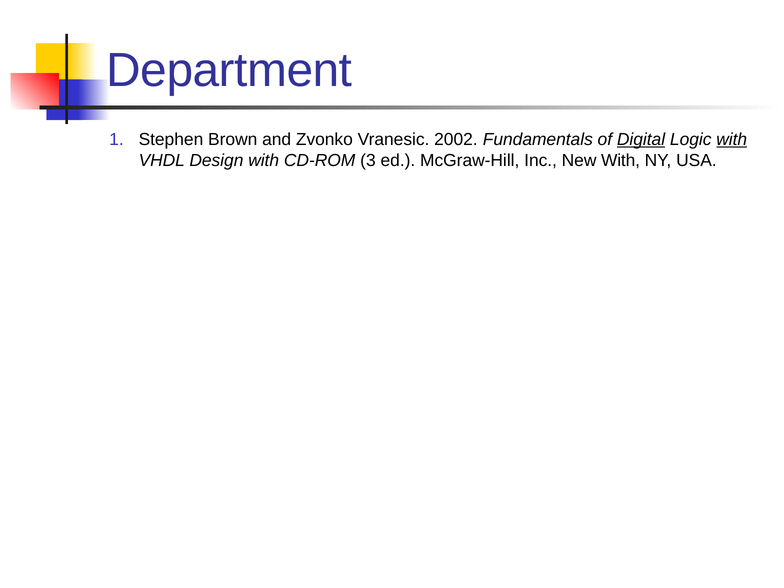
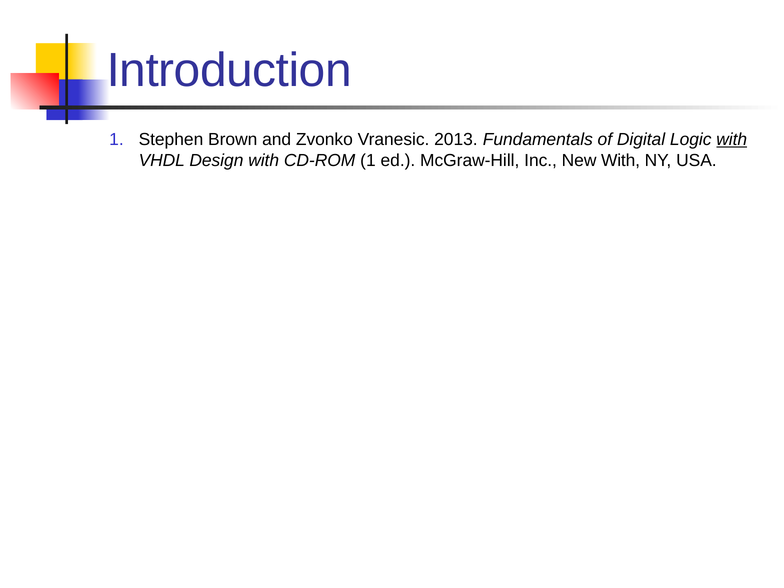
Department: Department -> Introduction (229, 71)
2002: 2002 -> 2013 (456, 140)
Digital underline: present -> none (641, 140)
CD-ROM 3: 3 -> 1 (368, 161)
